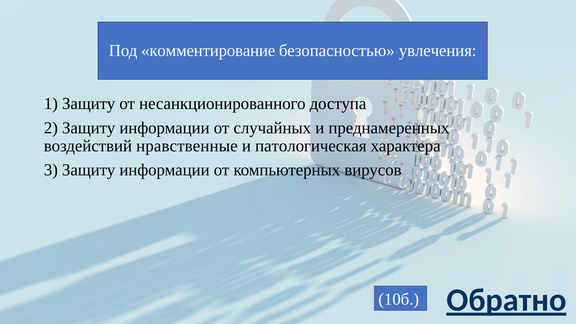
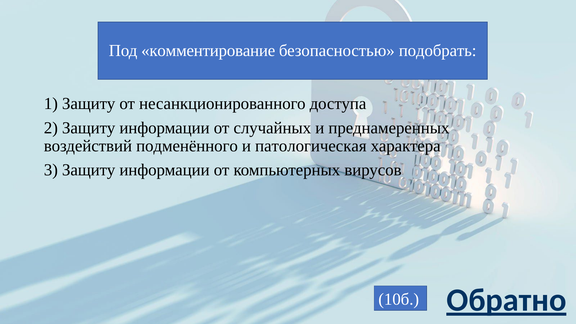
увлечения: увлечения -> подобрать (438, 51)
нравственные: нравственные -> подменённого (187, 146)
